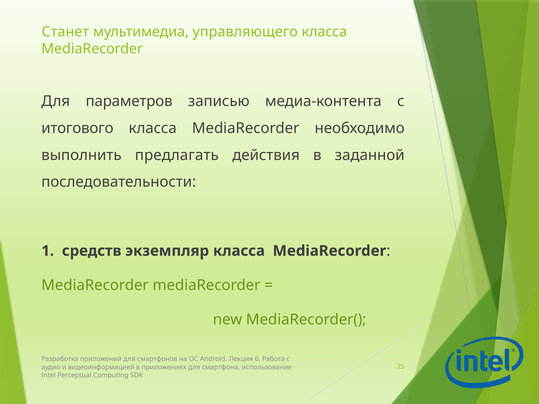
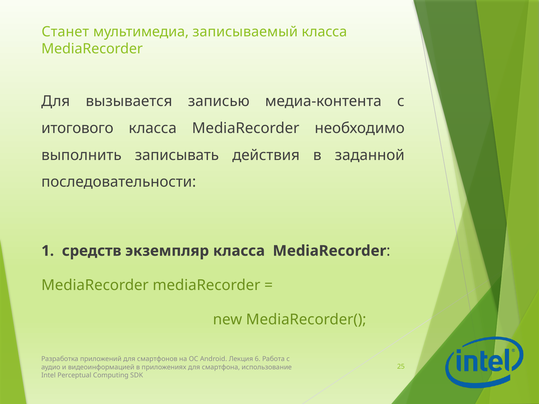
управляющего: управляющего -> записываемый (245, 32)
параметров: параметров -> вызывается (129, 101)
предлагать: предлагать -> записывать (177, 155)
